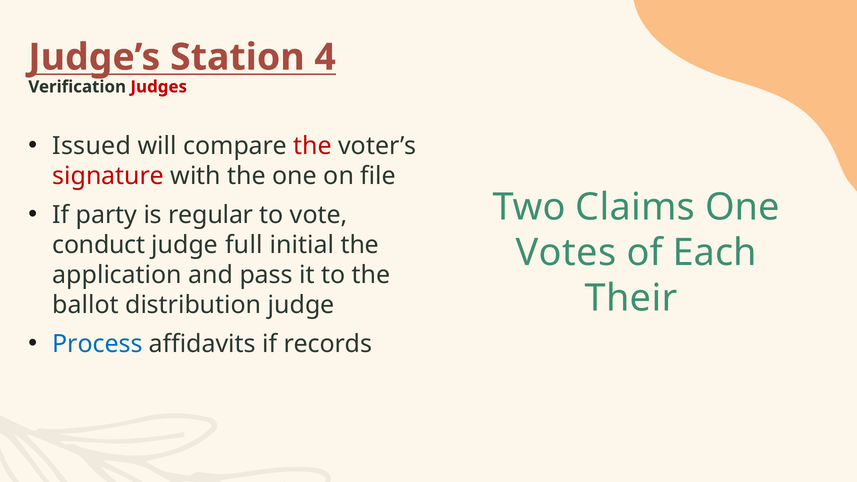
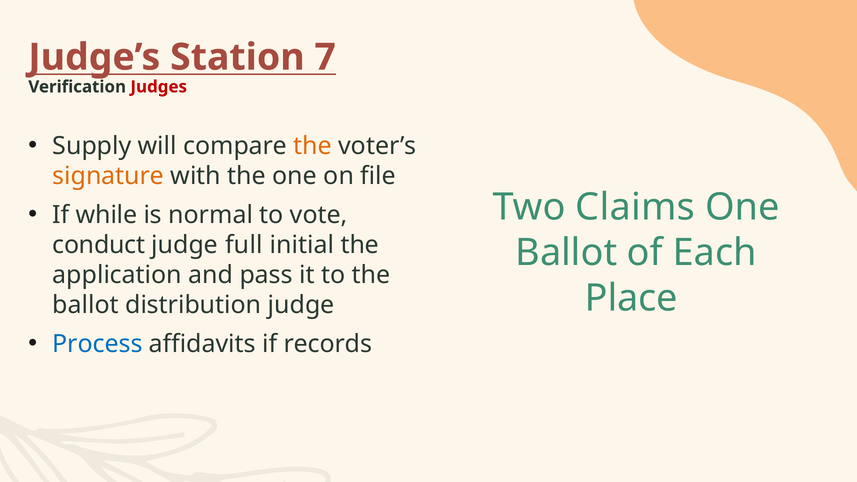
4: 4 -> 7 (325, 57)
Issued: Issued -> Supply (92, 146)
the colour: red -> orange (313, 146)
signature colour: red -> orange (108, 176)
party: party -> while (107, 215)
regular: regular -> normal (211, 215)
Votes: Votes -> Ballot (566, 253)
Their: Their -> Place (631, 298)
